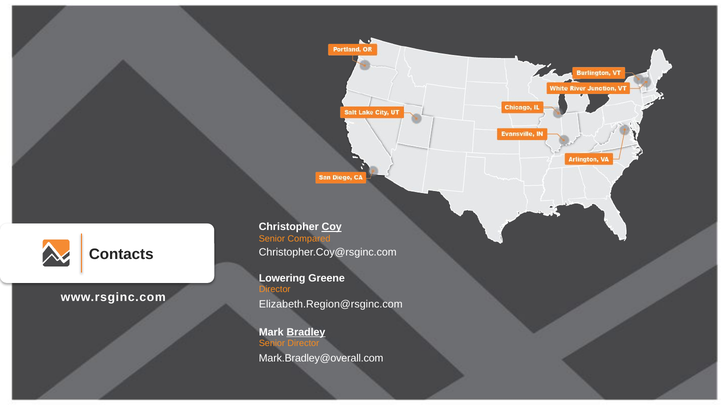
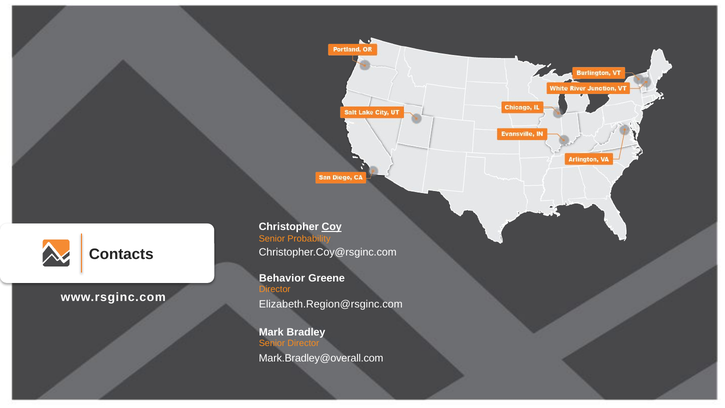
Compared: Compared -> Probability (309, 238)
Lowering: Lowering -> Behavior (282, 278)
Bradley underline: present -> none (306, 332)
